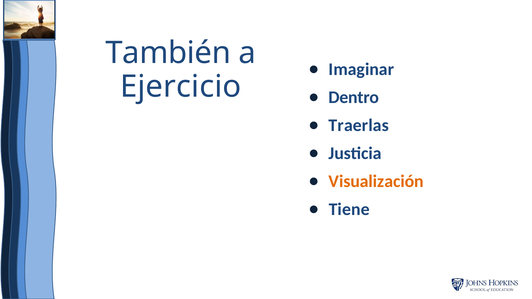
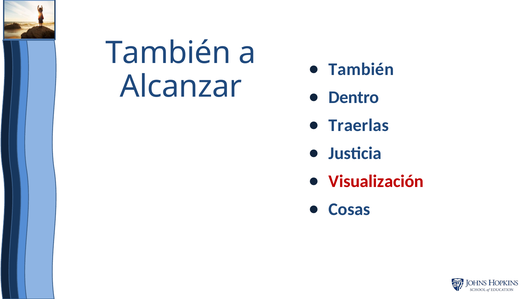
Imaginar: Imaginar -> También (361, 70)
Ejercicio: Ejercicio -> Alcanzar (181, 87)
Visualización colour: orange -> red (376, 182)
Tiene: Tiene -> Cosas (349, 210)
